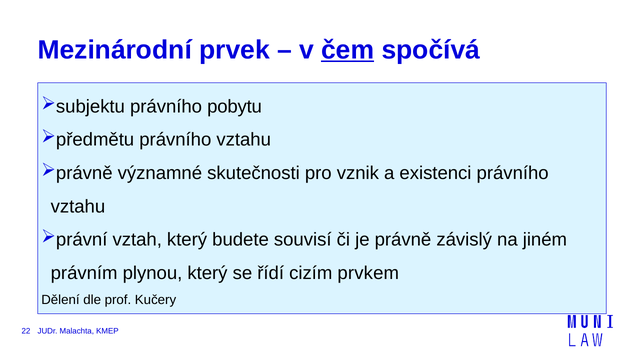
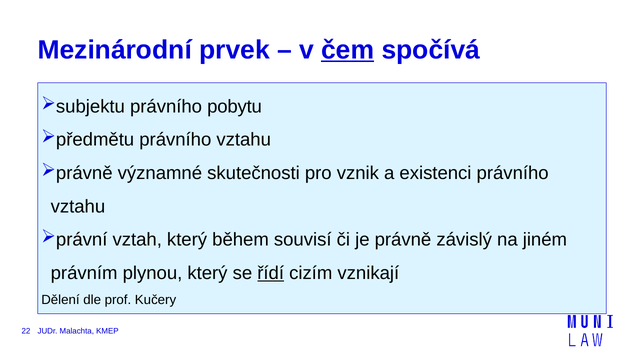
budete: budete -> během (241, 240)
řídí underline: none -> present (271, 274)
prvkem: prvkem -> vznikají (368, 274)
